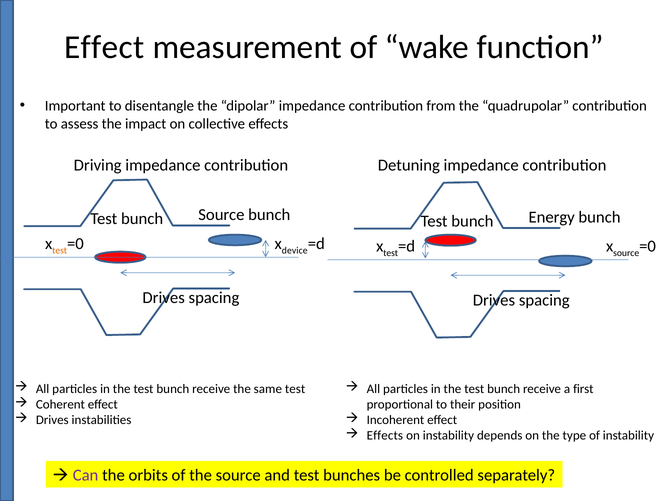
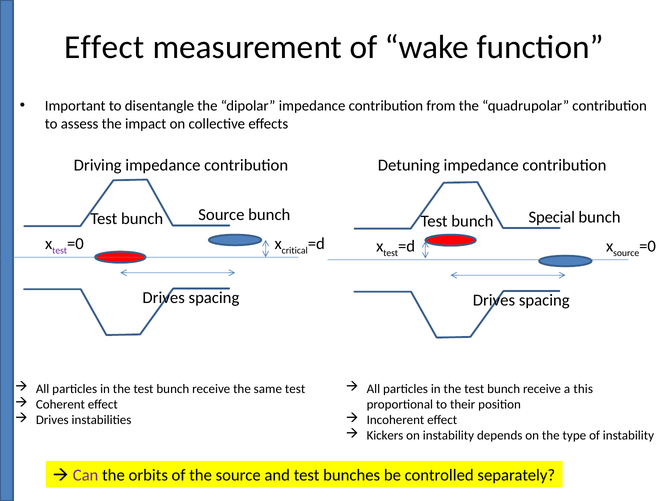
Energy: Energy -> Special (552, 217)
test colour: orange -> purple (60, 250)
device: device -> critical (295, 250)
first: first -> this (583, 389)
Effects: Effects -> Kickers (385, 436)
